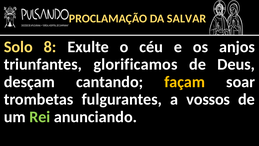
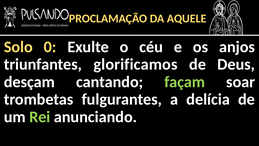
SALVAR: SALVAR -> AQUELE (187, 19)
8: 8 -> 0 (50, 47)
façam colour: yellow -> light green (185, 82)
vossos: vossos -> delícia (208, 99)
